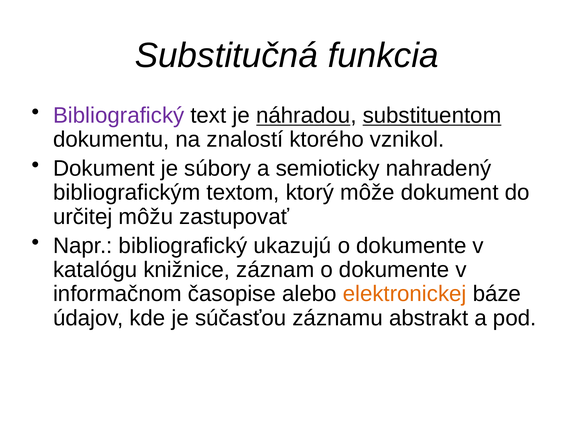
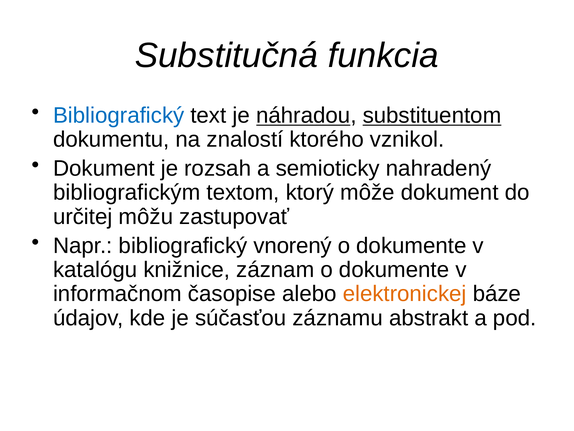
Bibliografický colour: purple -> blue (119, 115)
súbory: súbory -> rozsah (218, 168)
ukazujú: ukazujú -> vnorený (293, 245)
